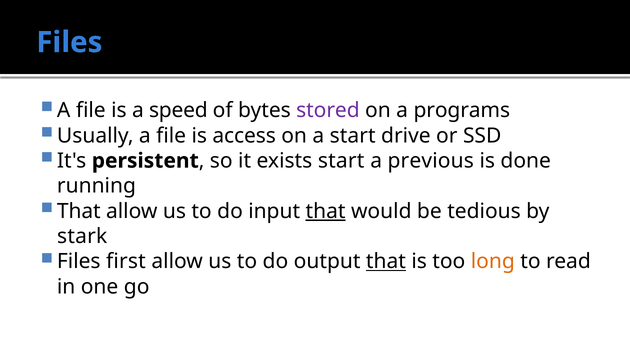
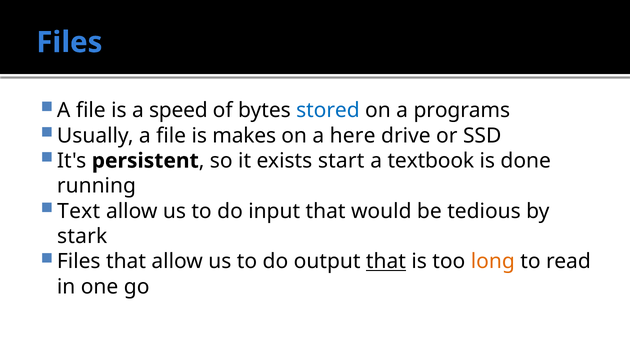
stored colour: purple -> blue (328, 111)
access: access -> makes (244, 136)
a start: start -> here (353, 136)
previous: previous -> textbook (431, 161)
That: That -> Text (79, 211)
that underline: present -> none (326, 211)
Files first: first -> that (126, 262)
